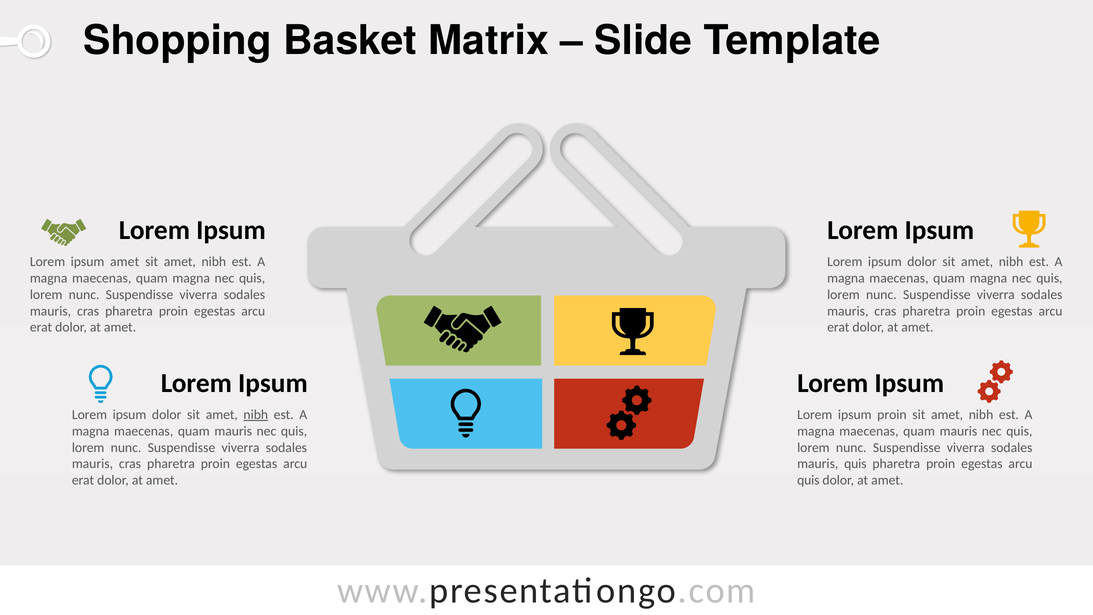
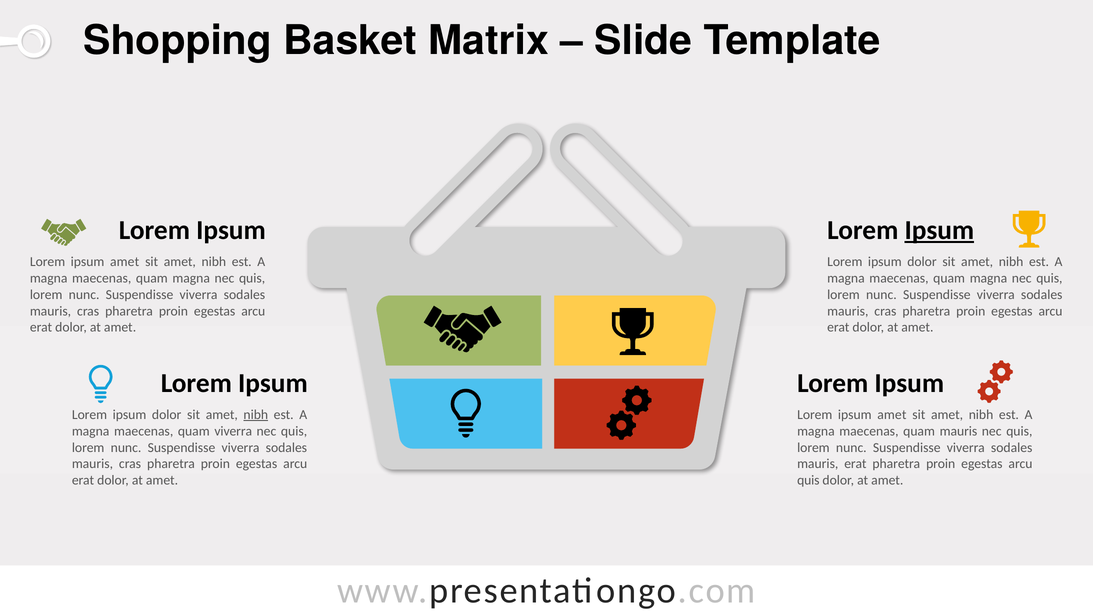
Ipsum underline: none -> present (939, 230)
proin: proin -> amet (892, 415)
mauris: mauris -> viverra (233, 431)
mauris quis: quis -> erat (855, 464)
